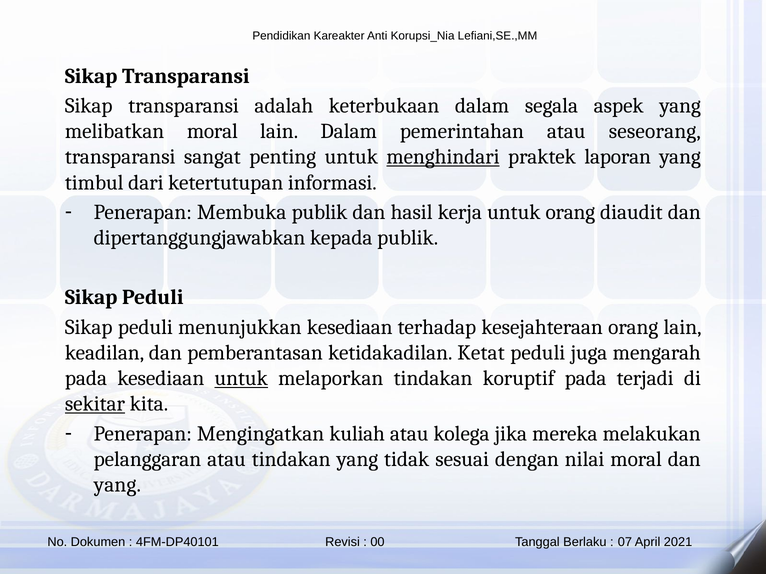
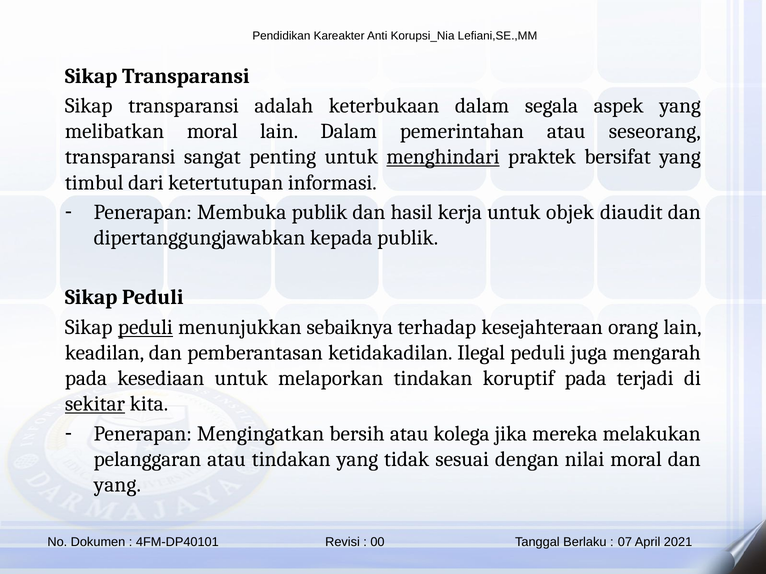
laporan: laporan -> bersifat (618, 157)
untuk orang: orang -> objek (570, 212)
peduli underline: none -> present (145, 328)
menunjukkan kesediaan: kesediaan -> sebaiknya (350, 328)
Ketat: Ketat -> Ilegal (481, 353)
untuk underline: present -> none (241, 379)
kuliah: kuliah -> bersih (357, 434)
